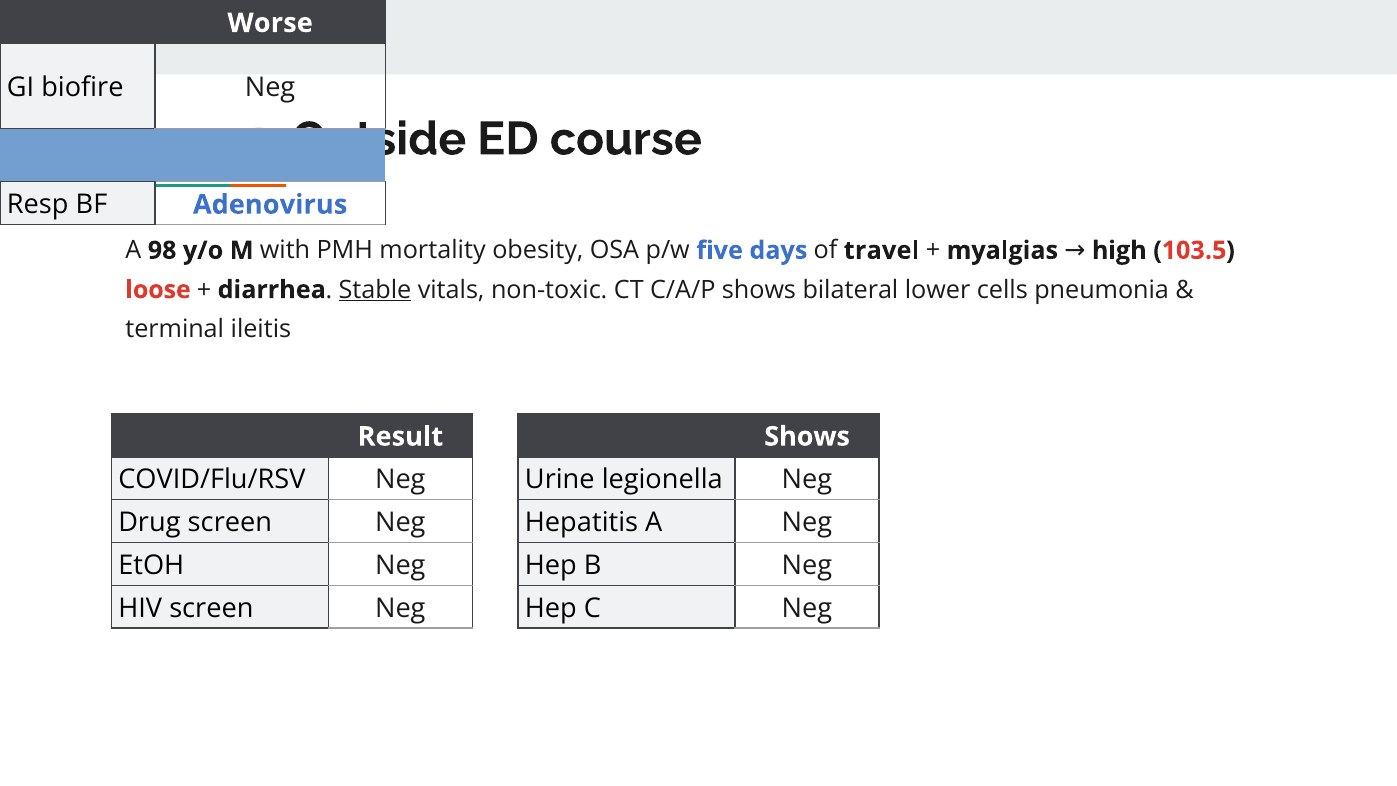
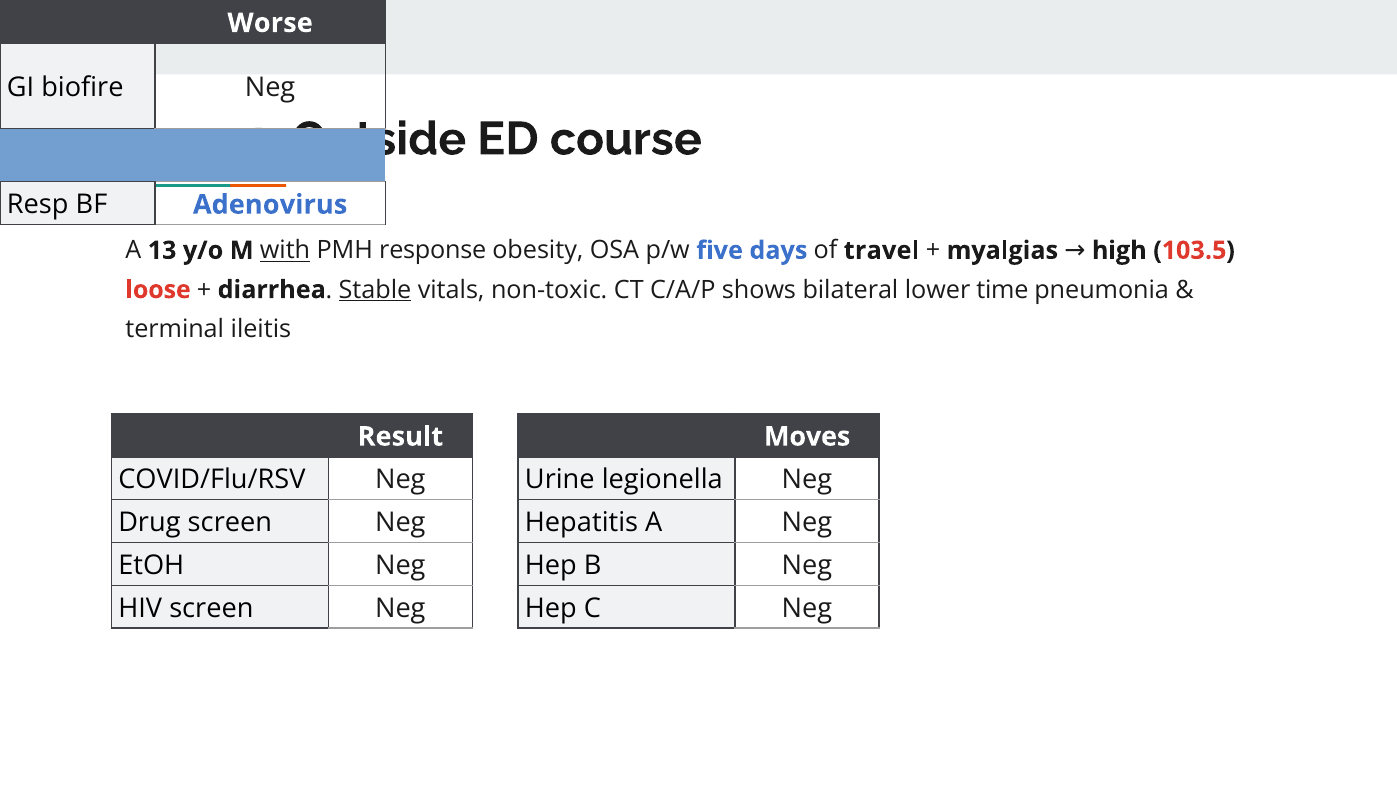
98: 98 -> 13 (162, 250)
with underline: none -> present (285, 250)
mortality: mortality -> response (433, 250)
cells: cells -> time (1002, 290)
Shows: Shows -> Moves (807, 437)
